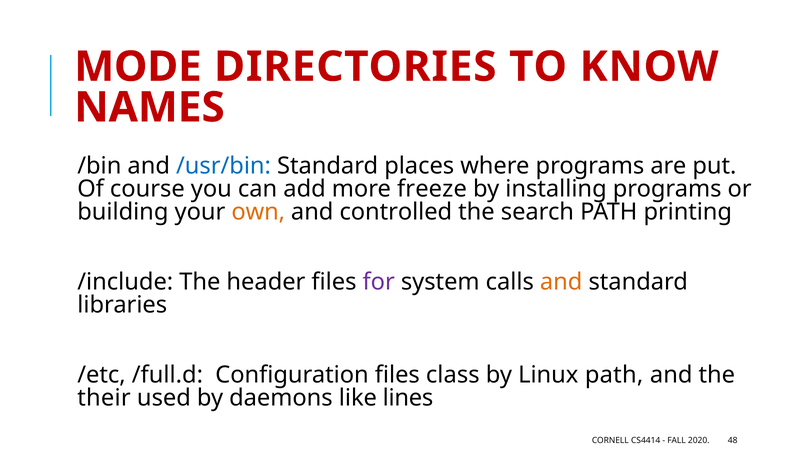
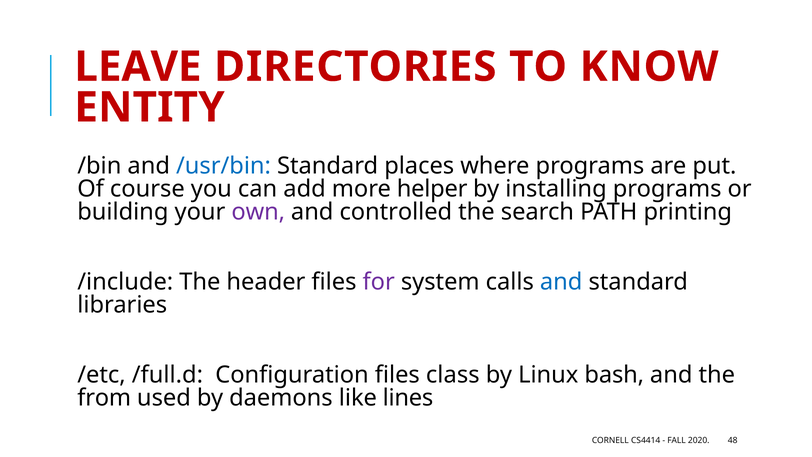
MODE: MODE -> LEAVE (138, 67)
NAMES: NAMES -> ENTITY (149, 107)
freeze: freeze -> helper (432, 189)
own colour: orange -> purple (258, 212)
and colour: orange -> blue (561, 282)
Linux path: path -> bash (614, 375)
their: their -> from (104, 398)
